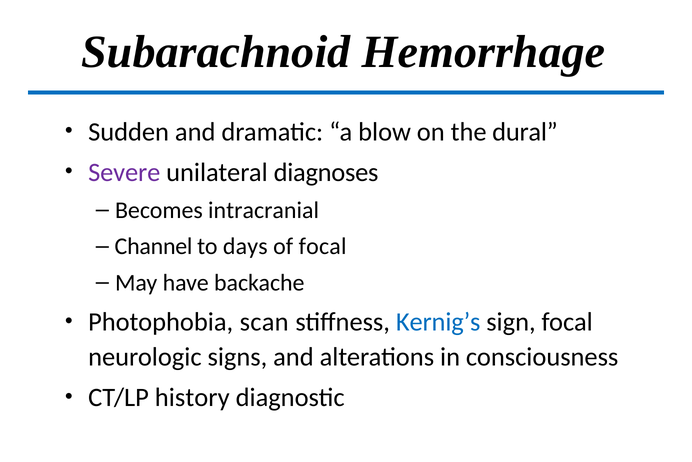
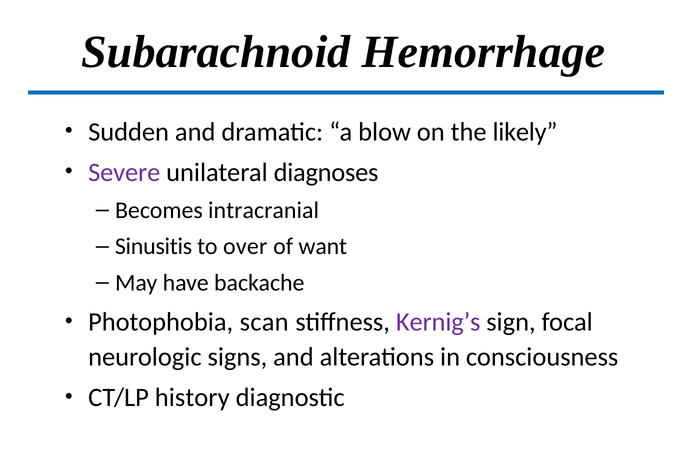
dural: dural -> likely (525, 132)
Channel: Channel -> Sinusitis (154, 246)
days: days -> over (245, 246)
of focal: focal -> want (323, 246)
Kernig’s colour: blue -> purple (438, 322)
